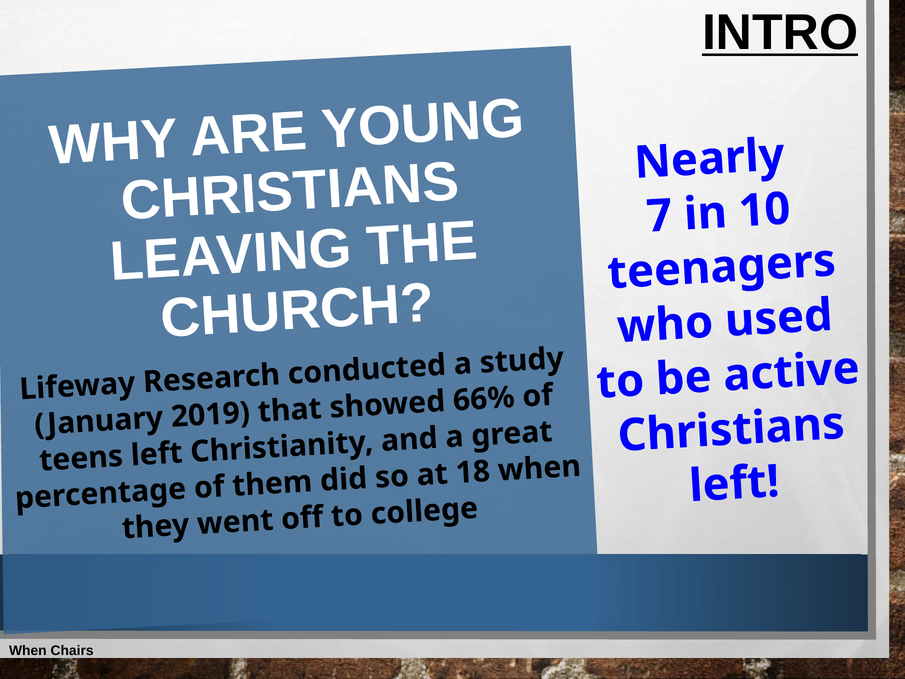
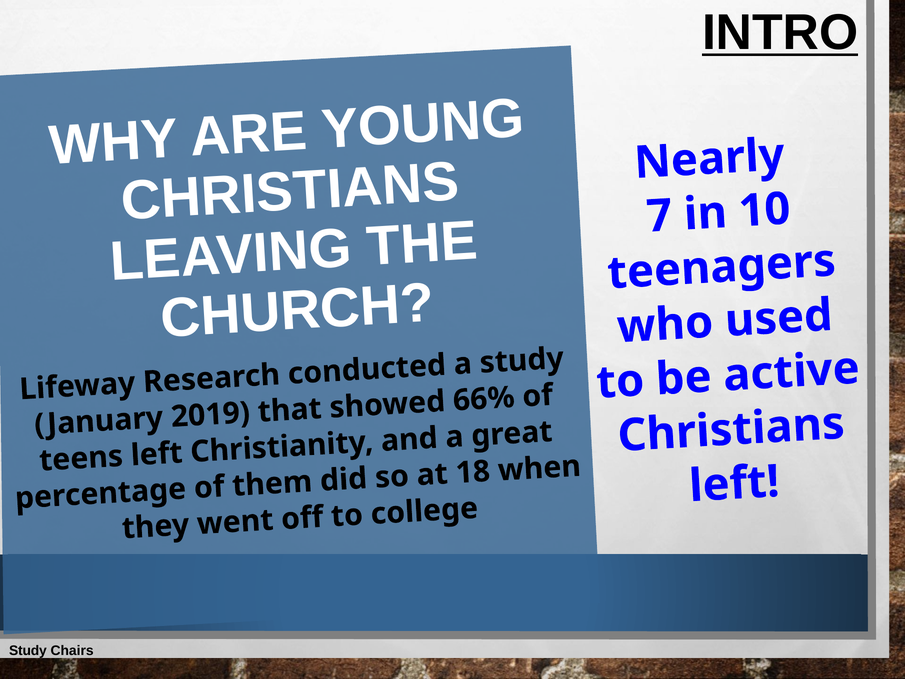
When: When -> Study (28, 651)
